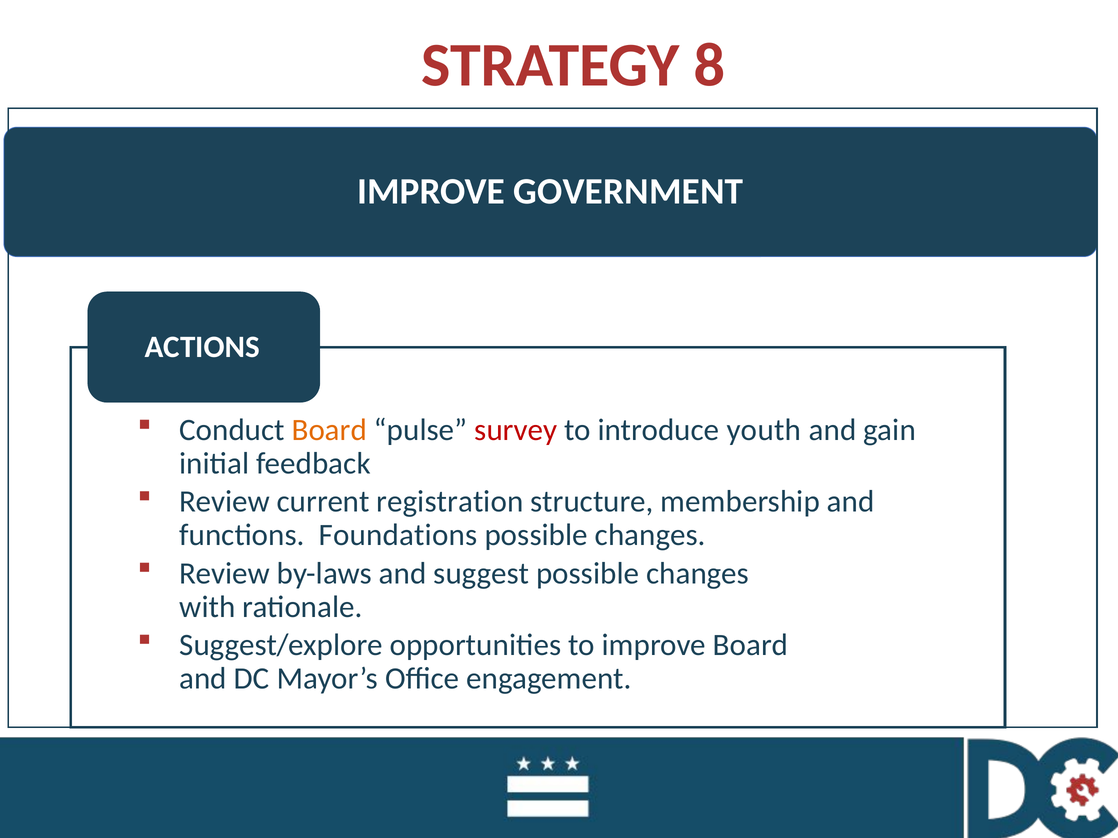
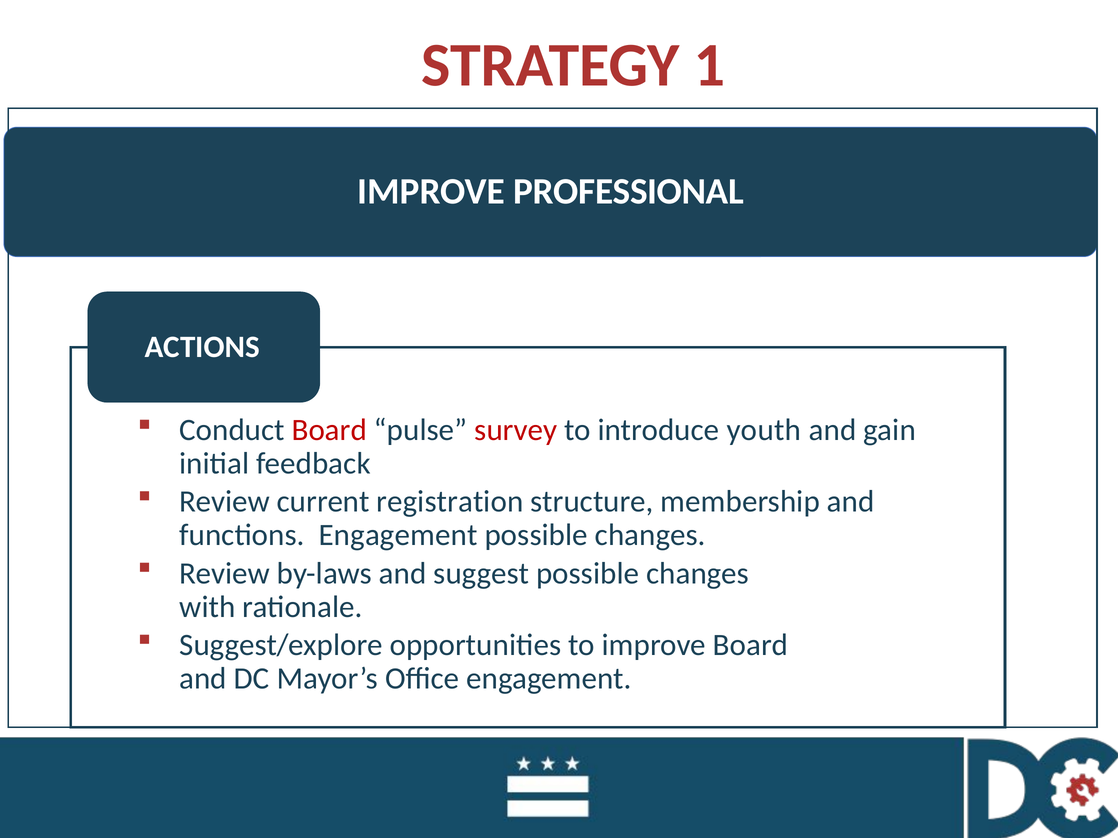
8: 8 -> 1 (709, 65)
GOVERNMENT: GOVERNMENT -> PROFESSIONAL (629, 192)
Board colour: orange -> red (329, 430)
functions Foundations: Foundations -> Engagement (398, 535)
